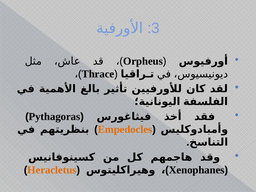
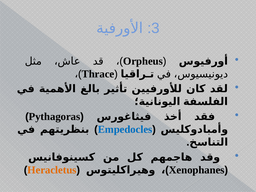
Empedocles colour: orange -> blue (125, 129)
